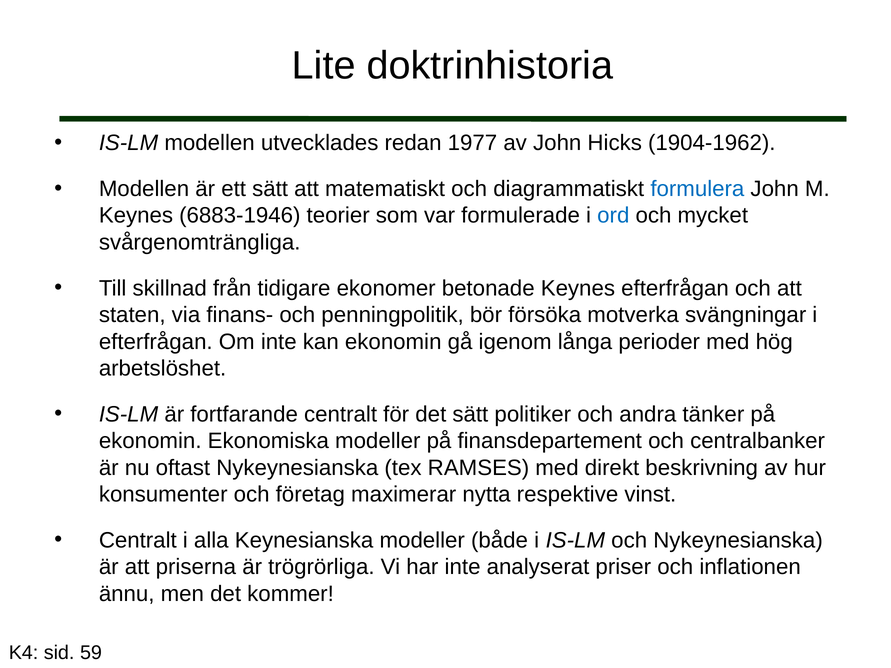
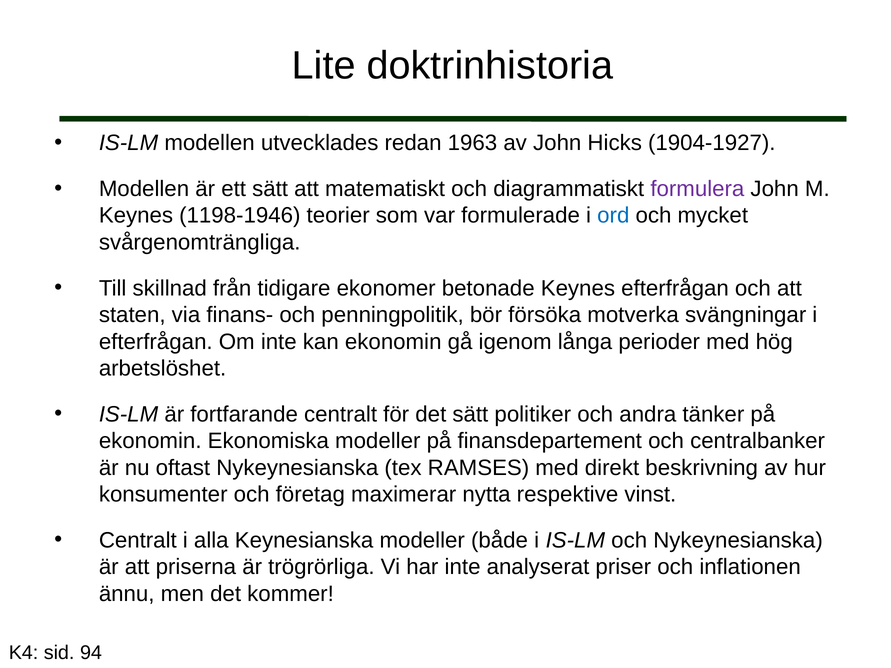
1977: 1977 -> 1963 (472, 143)
1904-1962: 1904-1962 -> 1904-1927 (712, 143)
formulera colour: blue -> purple (697, 189)
6883-1946: 6883-1946 -> 1198-1946 (240, 216)
59: 59 -> 94 (91, 653)
